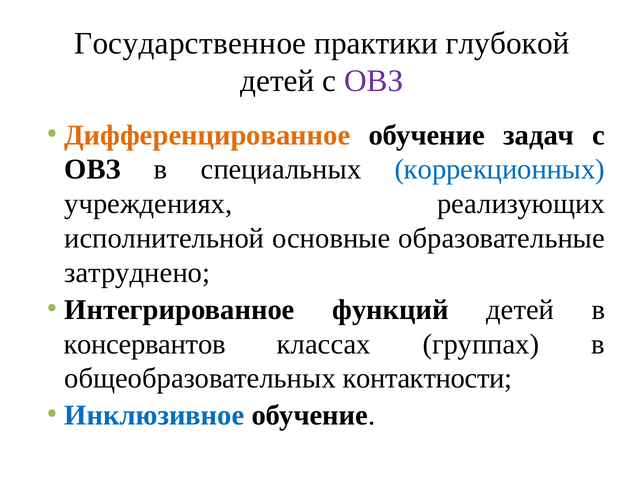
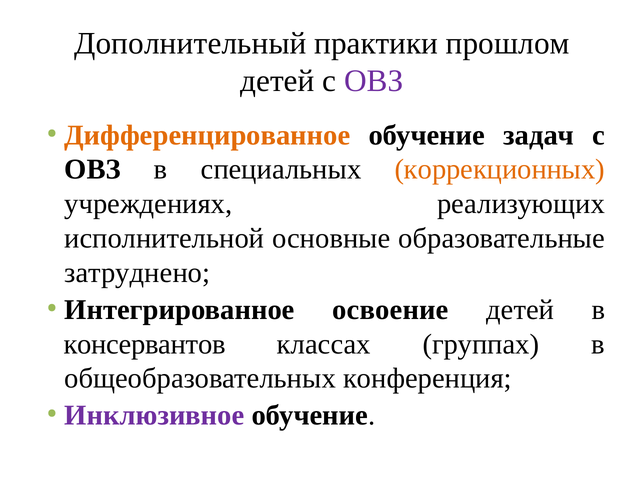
Государственное: Государственное -> Дополнительный (190, 44)
глубокой: глубокой -> прошлом (508, 44)
коррекционных colour: blue -> orange (500, 170)
функций: функций -> освоение (390, 310)
контактности: контактности -> конференция (427, 378)
Инклюзивное colour: blue -> purple (154, 416)
